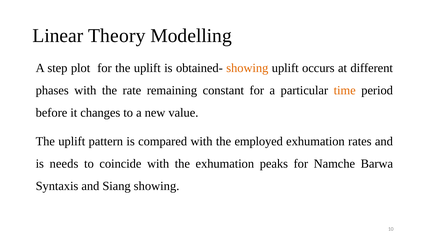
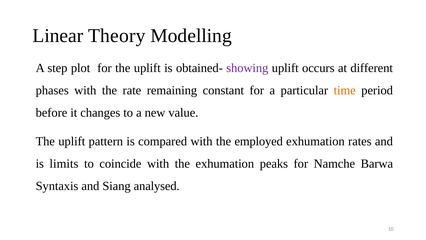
showing colour: orange -> purple (247, 68)
needs: needs -> limits (64, 163)
Siang showing: showing -> analysed (157, 186)
